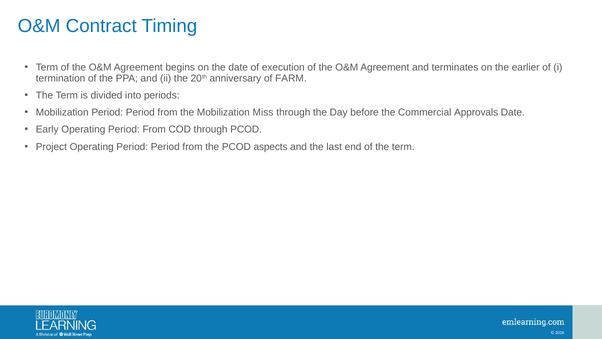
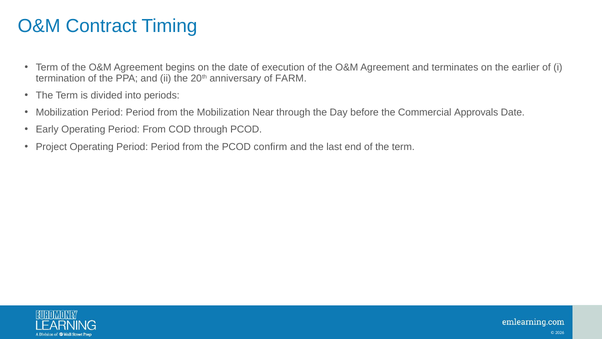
Miss: Miss -> Near (263, 112)
aspects: aspects -> confirm (270, 147)
